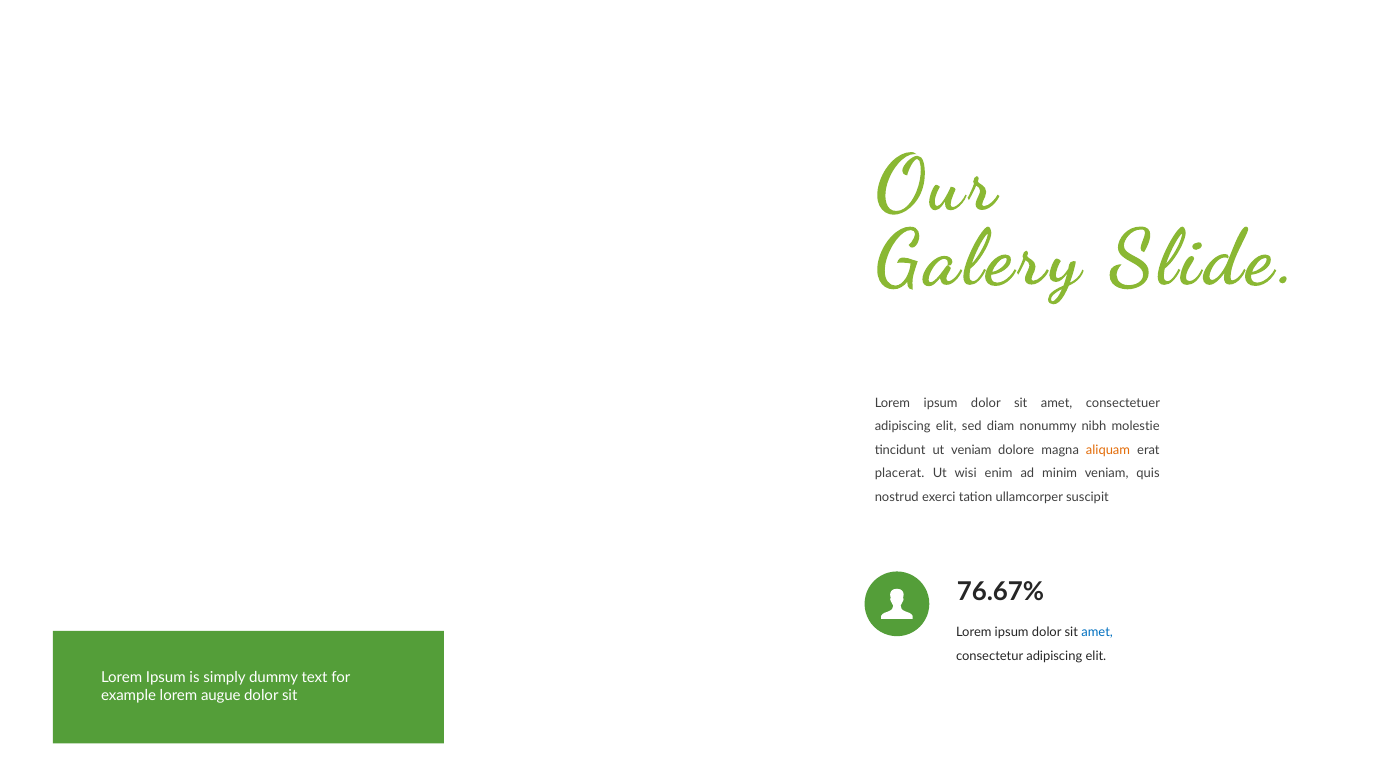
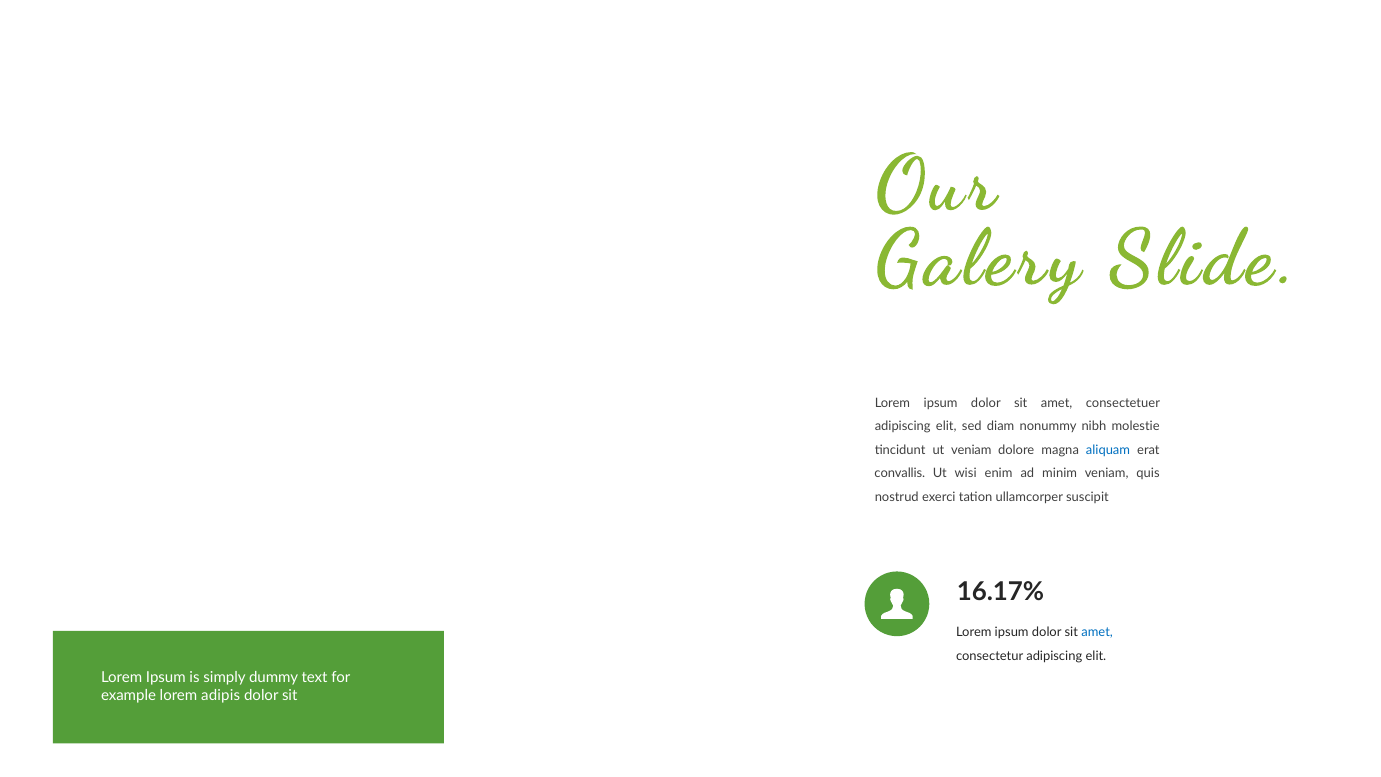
aliquam colour: orange -> blue (1108, 450)
placerat: placerat -> convallis (900, 473)
76.67%: 76.67% -> 16.17% (1001, 591)
augue: augue -> adipis (221, 695)
